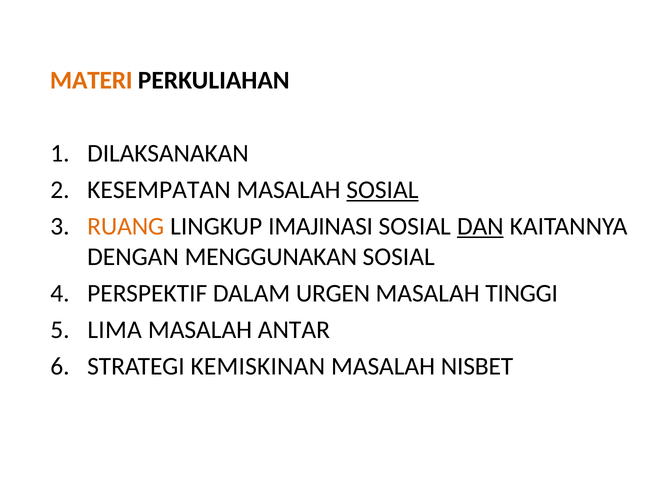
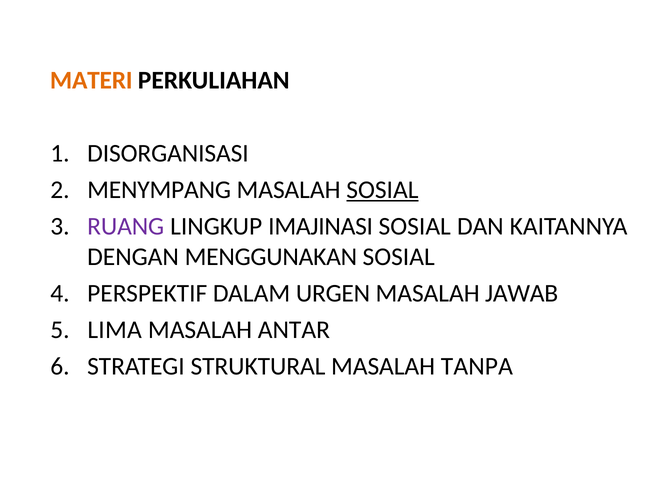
DILAKSANAKAN: DILAKSANAKAN -> DISORGANISASI (168, 153)
KESEMPATAN: KESEMPATAN -> MENYMPANG (159, 190)
RUANG colour: orange -> purple (126, 226)
DAN underline: present -> none (480, 226)
TINGGI: TINGGI -> JAWAB (522, 293)
KEMISKINAN: KEMISKINAN -> STRUKTURAL (258, 366)
NISBET: NISBET -> TANPA (477, 366)
